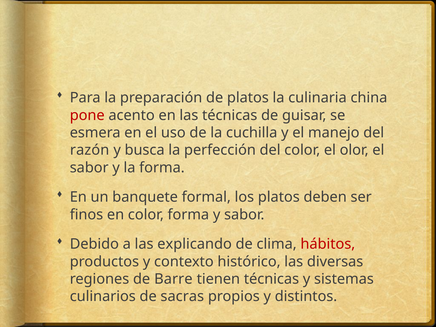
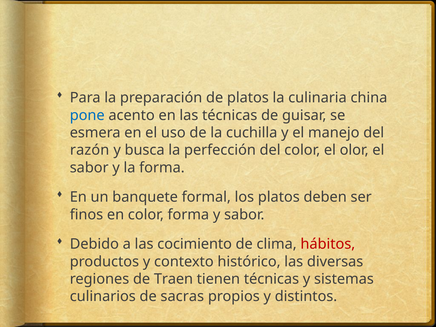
pone colour: red -> blue (87, 115)
explicando: explicando -> cocimiento (195, 244)
Barre: Barre -> Traen (173, 279)
